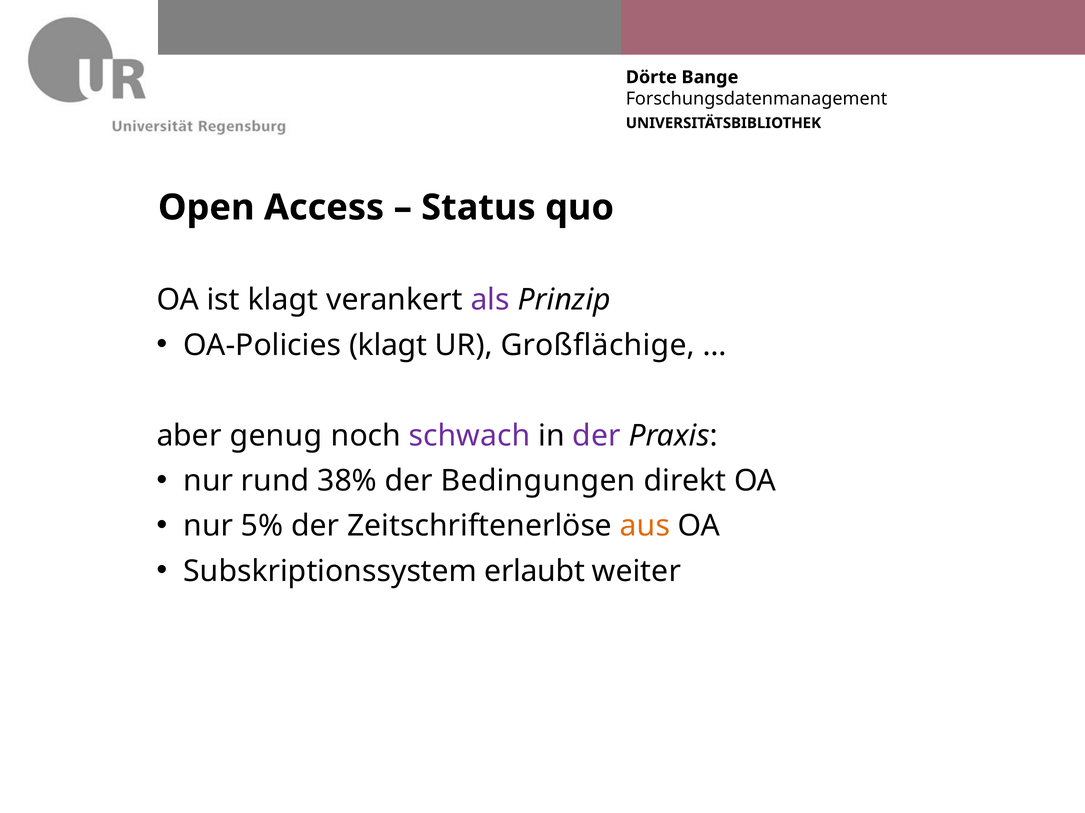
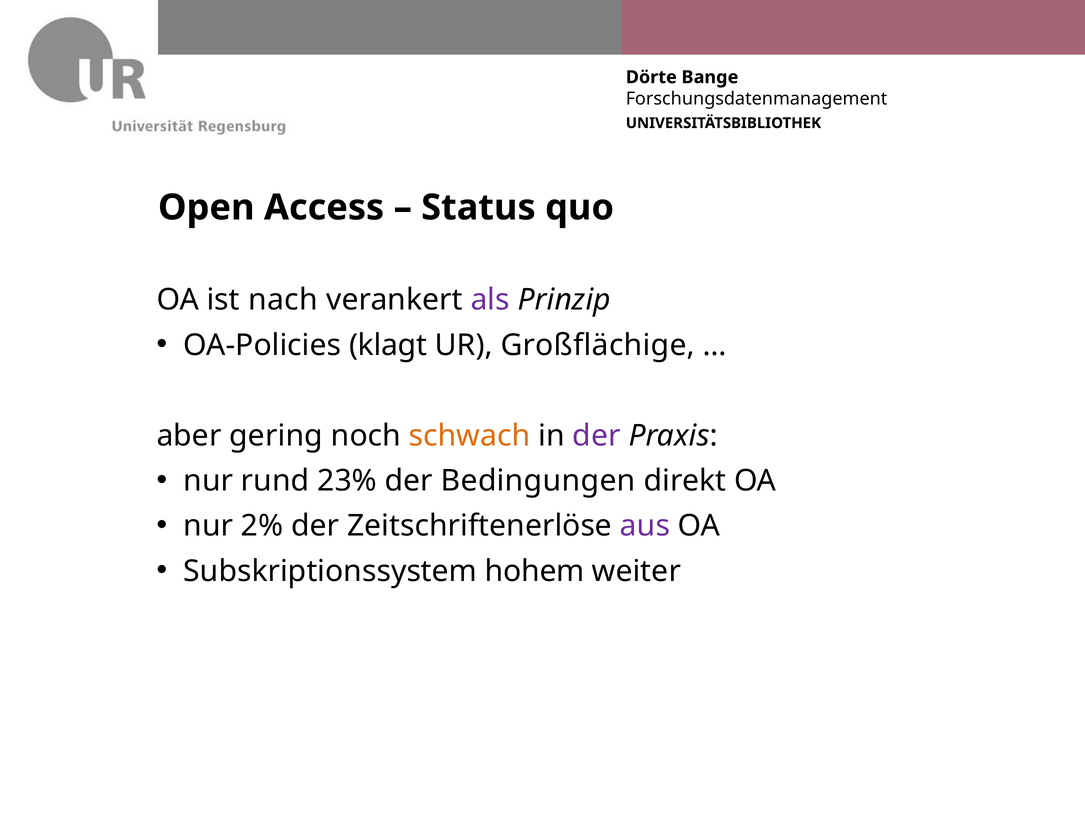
ist klagt: klagt -> nach (283, 300)
genug: genug -> gering (276, 436)
schwach colour: purple -> orange (470, 436)
38%: 38% -> 23% (347, 481)
5%: 5% -> 2% (262, 526)
aus colour: orange -> purple (645, 526)
erlaubt: erlaubt -> hohem (535, 572)
